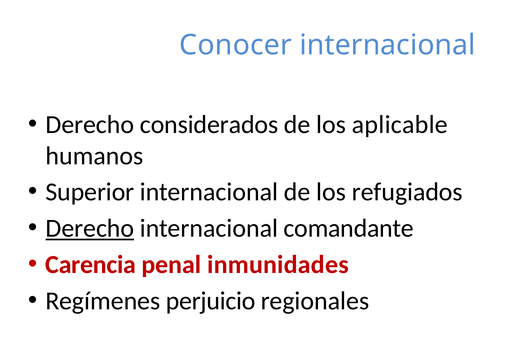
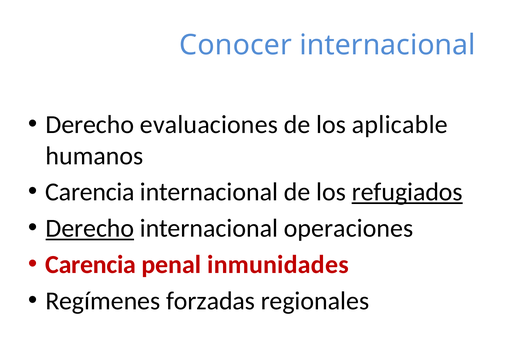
considerados: considerados -> evaluaciones (209, 125)
Superior: Superior -> Carencia (90, 192)
refugiados underline: none -> present (407, 192)
comandante: comandante -> operaciones (349, 229)
perjuicio: perjuicio -> forzadas (211, 301)
